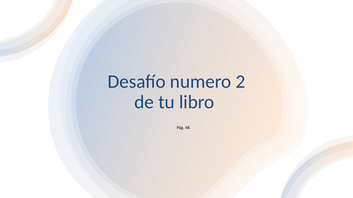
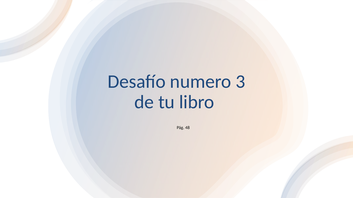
2: 2 -> 3 (240, 82)
